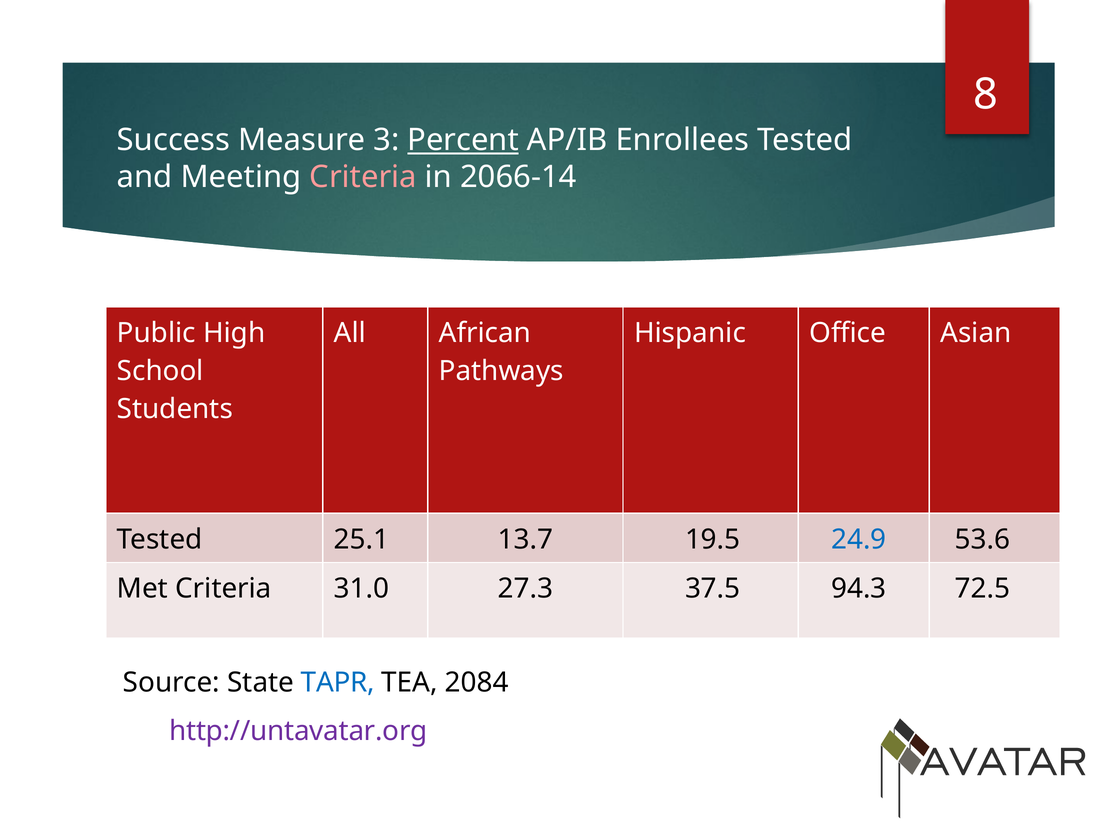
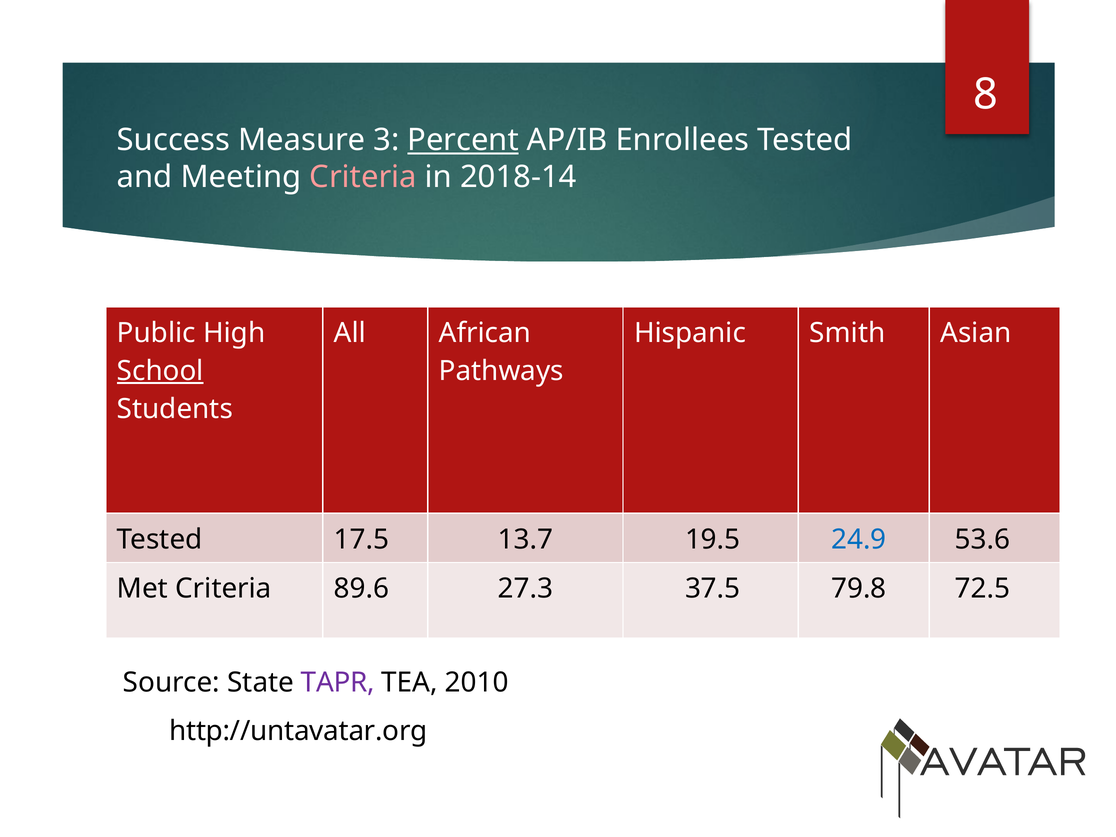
2066-14: 2066-14 -> 2018-14 (518, 177)
Office: Office -> Smith (847, 333)
School underline: none -> present (160, 371)
25.1: 25.1 -> 17.5 (362, 539)
31.0: 31.0 -> 89.6 (362, 589)
94.3: 94.3 -> 79.8 (859, 589)
TAPR colour: blue -> purple (338, 682)
2084: 2084 -> 2010 (477, 682)
http://untavatar.org colour: purple -> black (298, 731)
